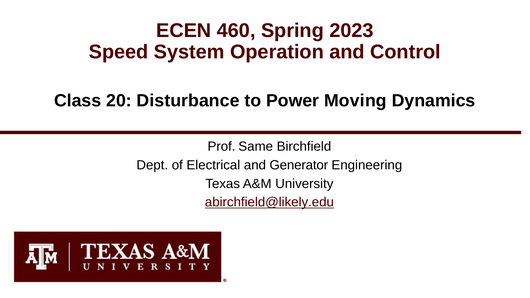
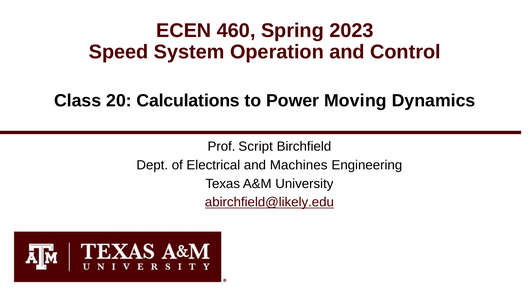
Disturbance: Disturbance -> Calculations (188, 101)
Same: Same -> Script (256, 147)
Generator: Generator -> Machines (299, 165)
